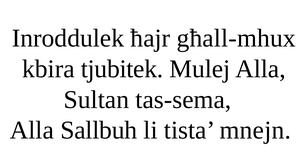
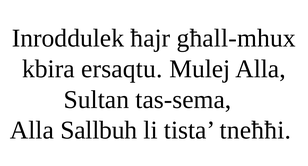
tjubitek: tjubitek -> ersaqtu (122, 69)
mnejn: mnejn -> tneħħi (255, 130)
